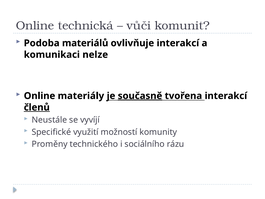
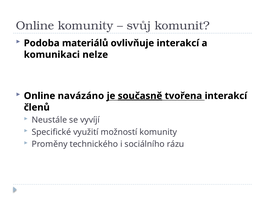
Online technická: technická -> komunity (86, 26)
vůči: vůči -> svůj (139, 26)
materiály: materiály -> navázáno (81, 96)
členů underline: present -> none (37, 107)
